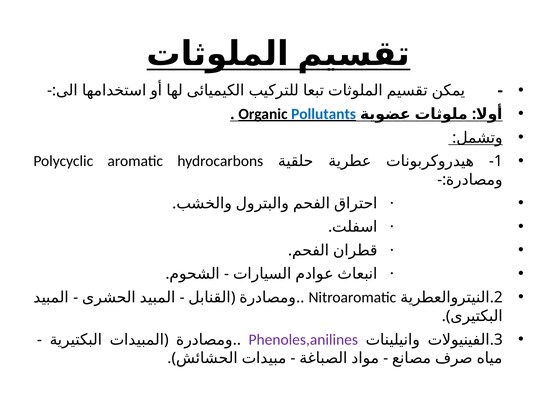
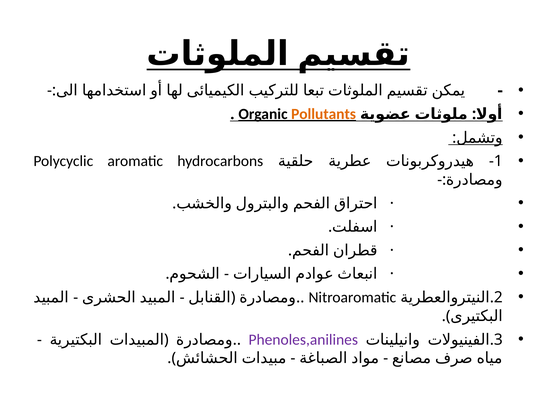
Pollutants colour: blue -> orange (324, 114)
